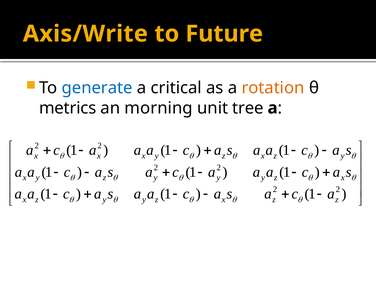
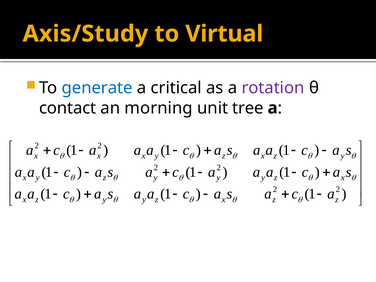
Axis/Write: Axis/Write -> Axis/Study (85, 34)
Future: Future -> Virtual (224, 34)
rotation colour: orange -> purple (273, 88)
metrics: metrics -> contact (68, 108)
